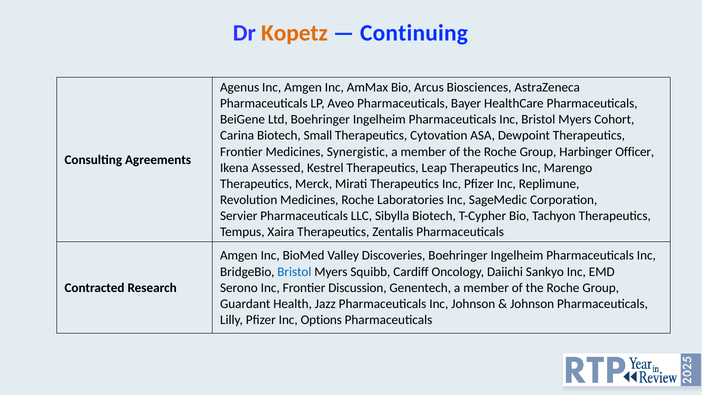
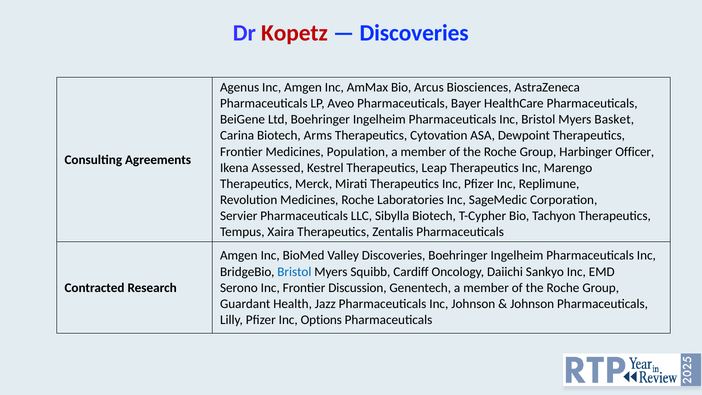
Kopetz colour: orange -> red (294, 33)
Continuing: Continuing -> Discoveries (414, 33)
Cohort: Cohort -> Basket (614, 119)
Small: Small -> Arms (318, 136)
Synergistic: Synergistic -> Population (358, 152)
